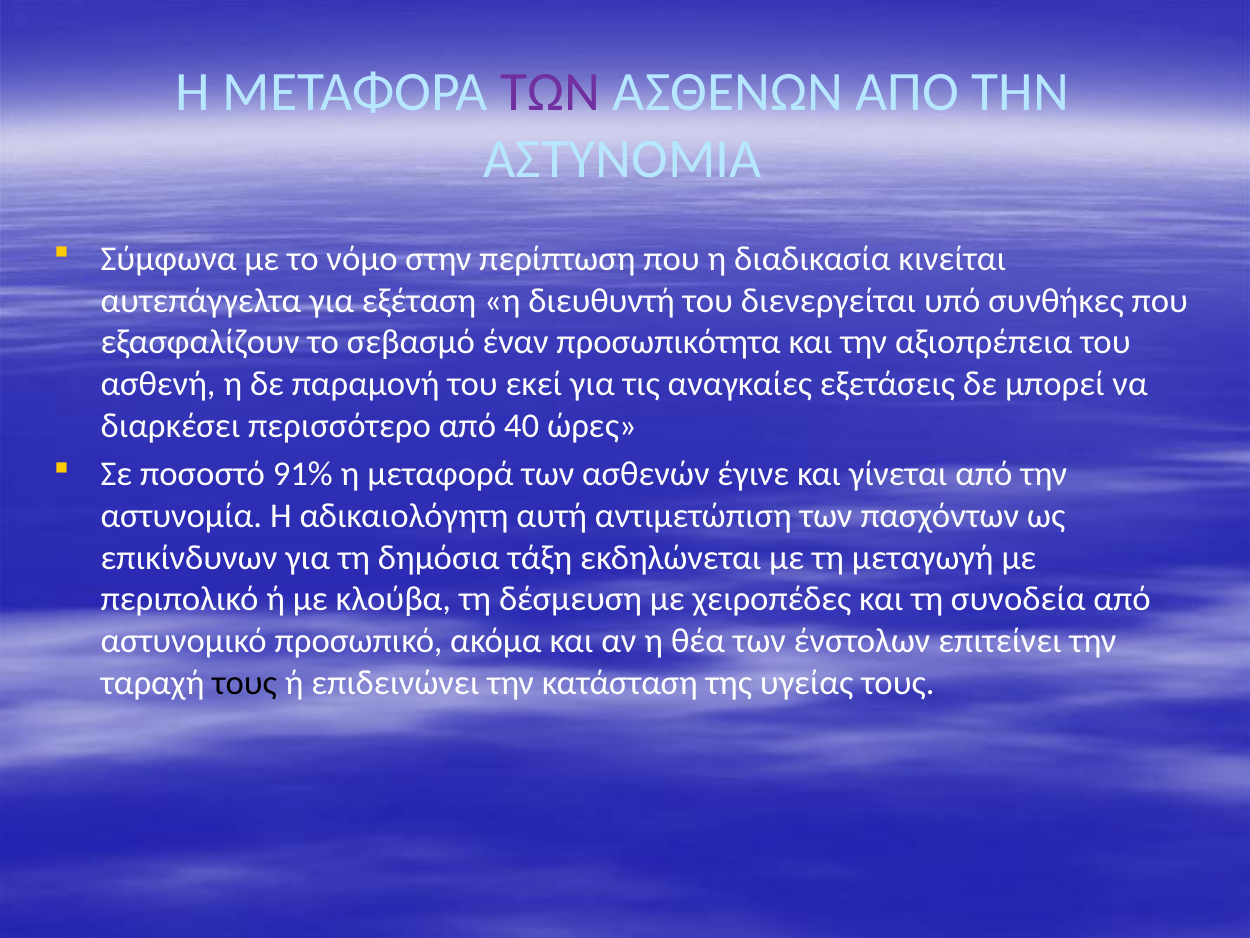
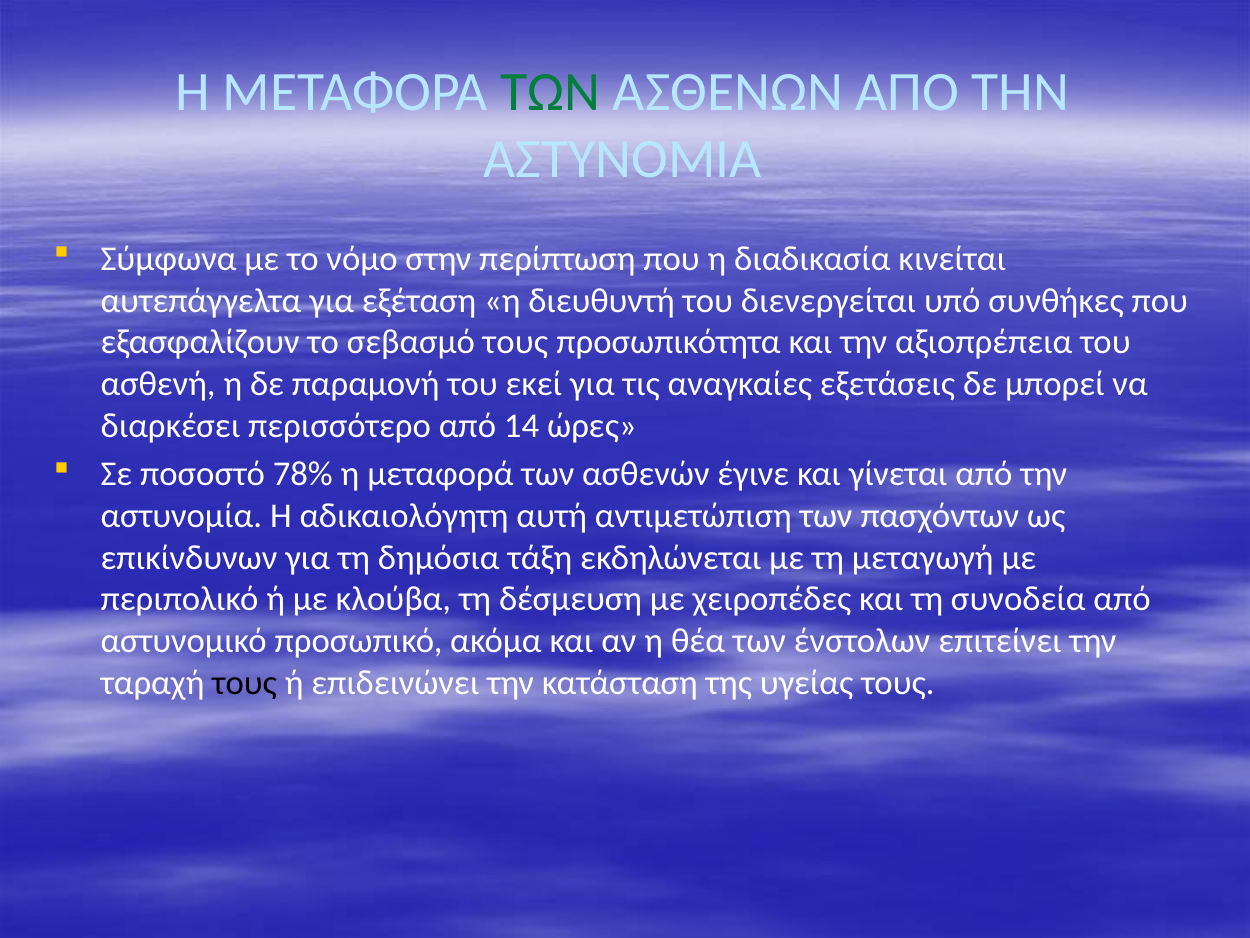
ΤΩΝ colour: purple -> green (550, 92)
σεβασμό έναν: έναν -> τους (515, 342)
40: 40 -> 14 (522, 425)
91%: 91% -> 78% (303, 474)
